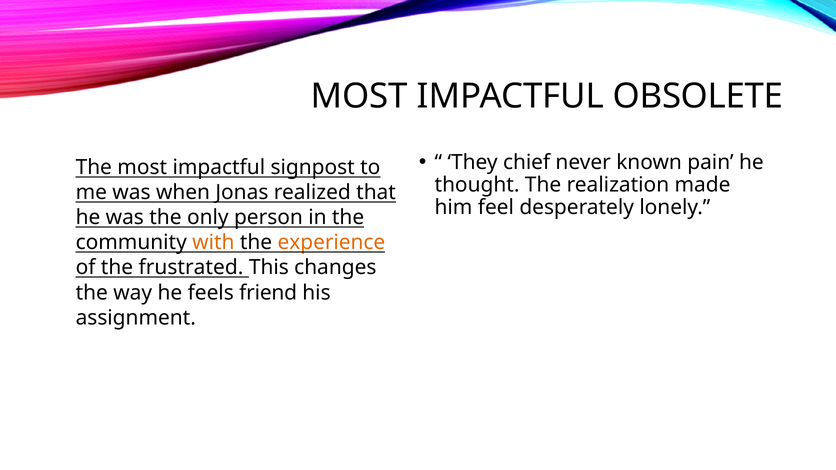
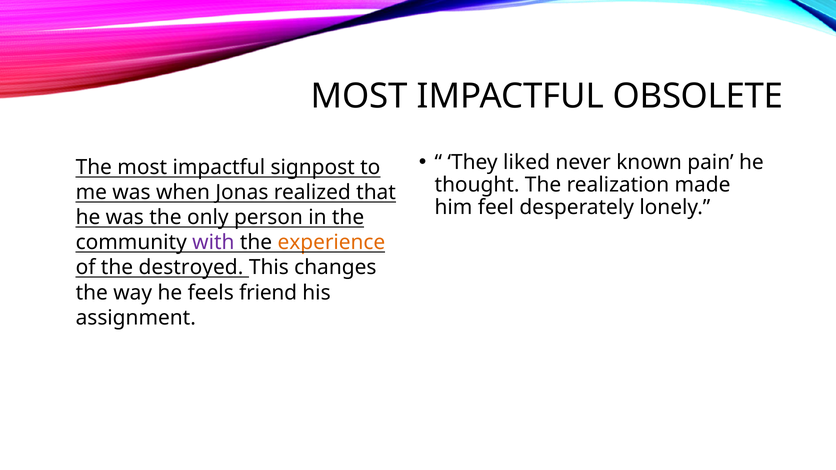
chief: chief -> liked (527, 163)
with colour: orange -> purple (213, 243)
frustrated: frustrated -> destroyed (191, 268)
